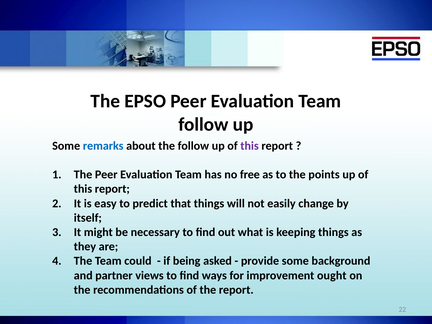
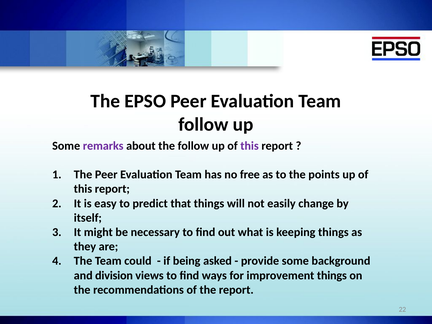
remarks colour: blue -> purple (103, 146)
partner: partner -> division (114, 275)
improvement ought: ought -> things (332, 275)
